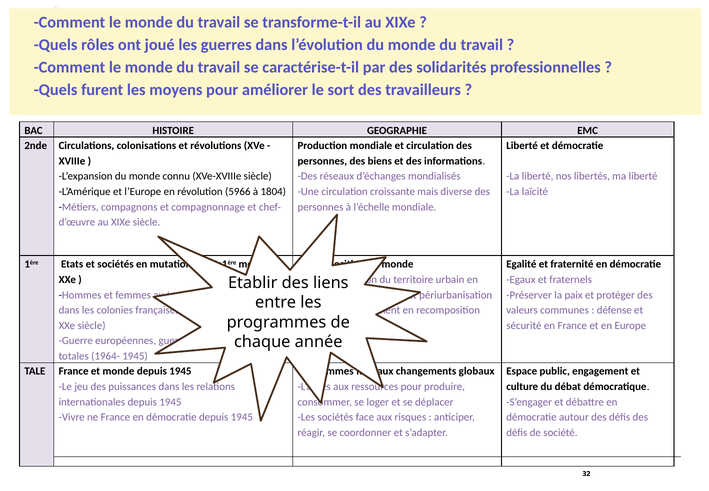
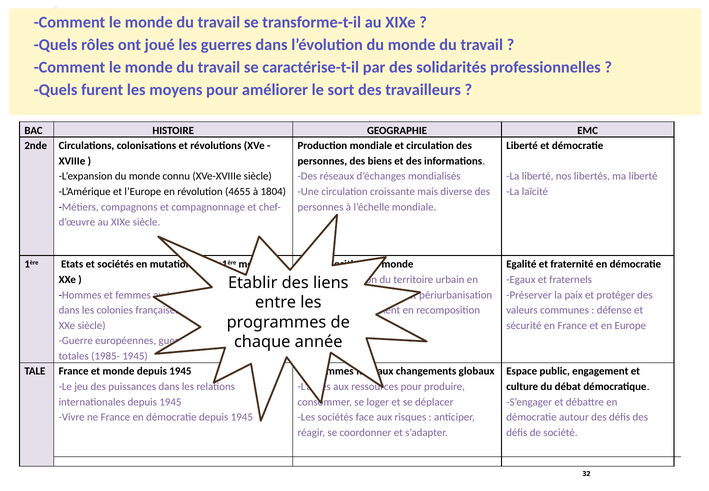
5966: 5966 -> 4655 (238, 192)
1964-: 1964- -> 1985- (106, 356)
